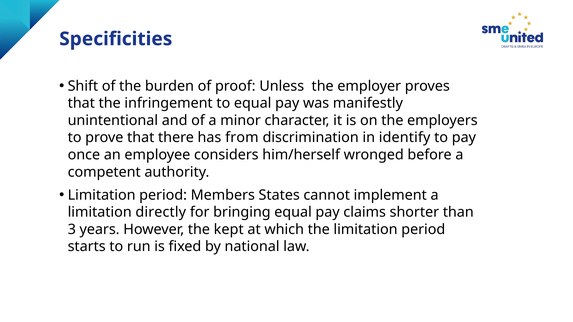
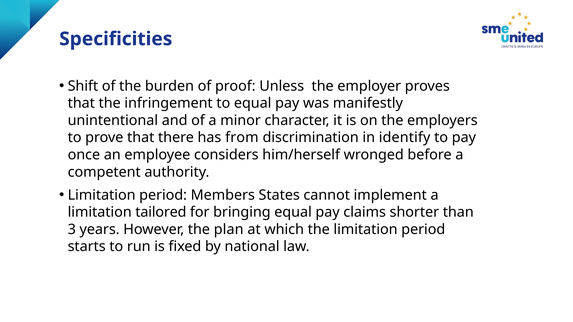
directly: directly -> tailored (161, 212)
kept: kept -> plan (229, 230)
